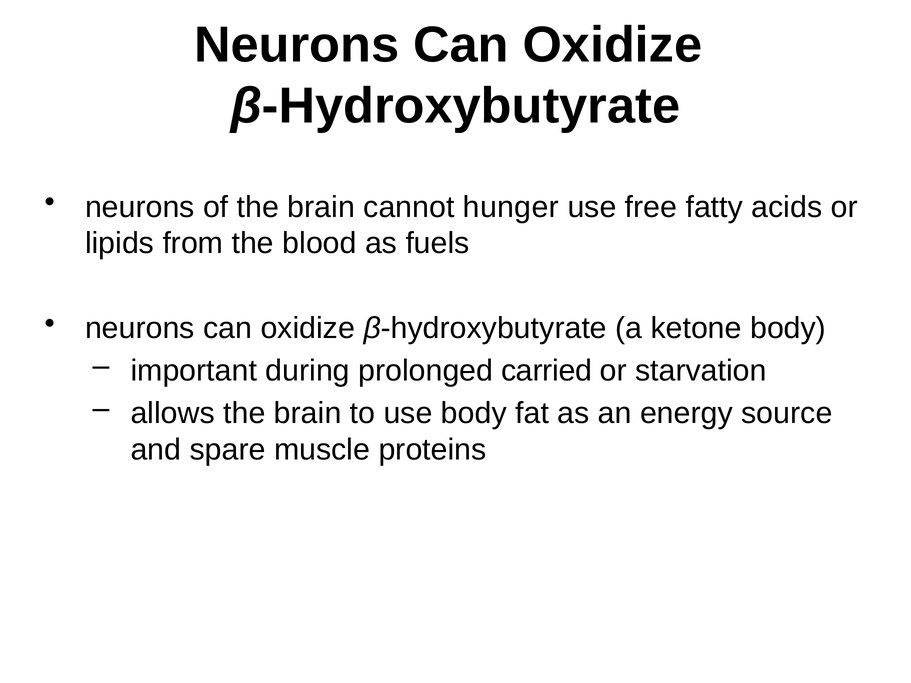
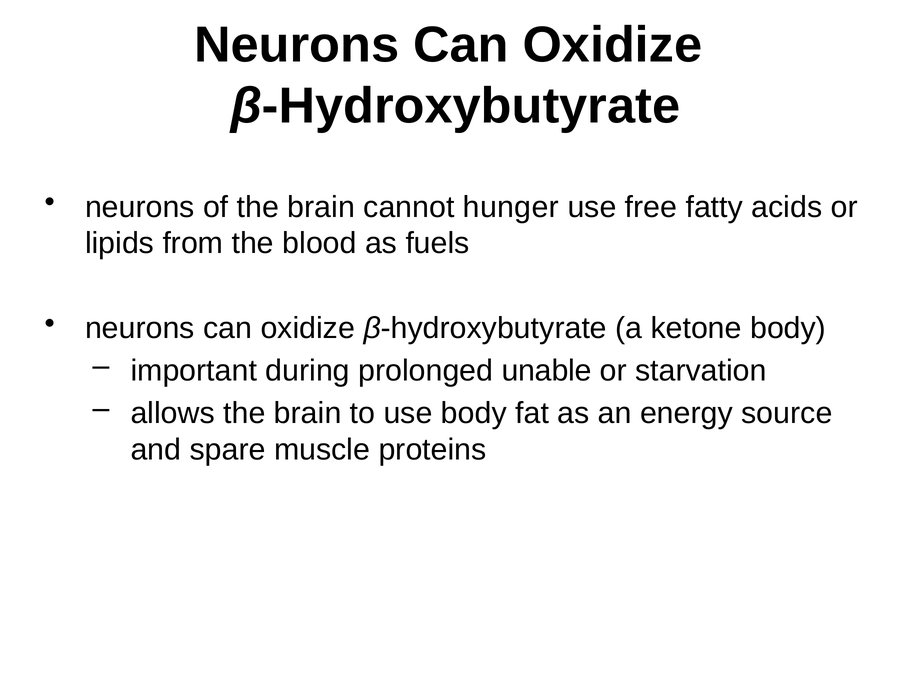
carried: carried -> unable (547, 371)
